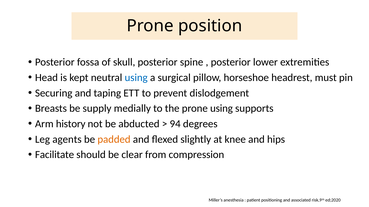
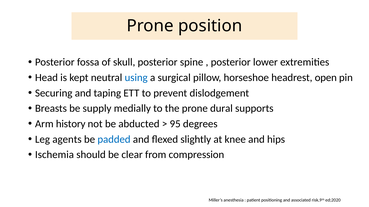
must: must -> open (326, 78)
prone using: using -> dural (221, 109)
94: 94 -> 95 (175, 124)
padded colour: orange -> blue (114, 140)
Facilitate: Facilitate -> Ischemia (54, 155)
